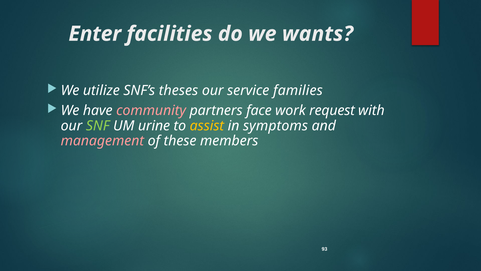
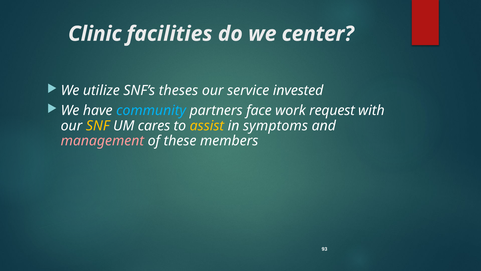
Enter: Enter -> Clinic (95, 34)
wants: wants -> center (318, 34)
families: families -> invested (298, 90)
community colour: pink -> light blue (151, 110)
SNF colour: light green -> yellow (98, 126)
urine: urine -> cares (154, 126)
